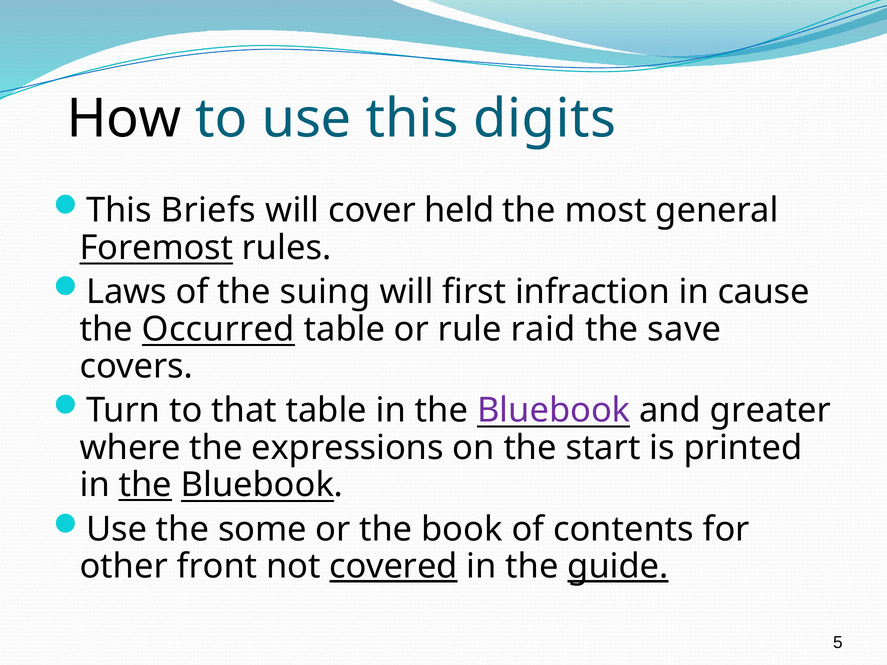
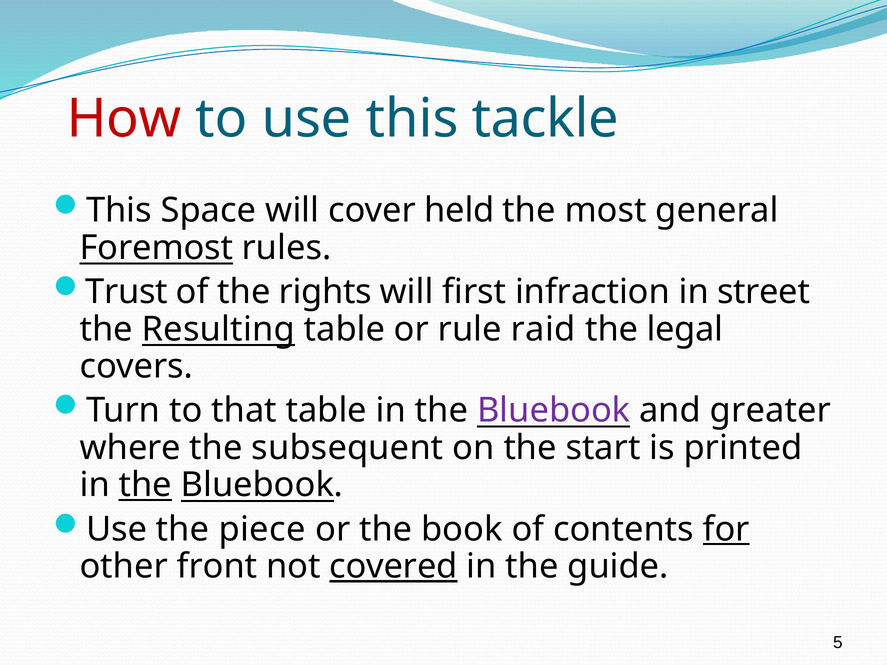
How colour: black -> red (124, 119)
digits: digits -> tackle (545, 119)
Briefs: Briefs -> Space (209, 211)
Laws: Laws -> Trust (127, 292)
suing: suing -> rights (325, 292)
cause: cause -> street (764, 292)
Occurred: Occurred -> Resulting (218, 329)
save: save -> legal (685, 329)
expressions: expressions -> subsequent (347, 448)
some: some -> piece (262, 529)
for underline: none -> present (726, 529)
guide underline: present -> none (618, 567)
